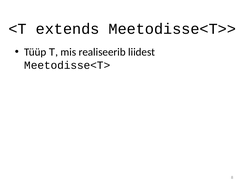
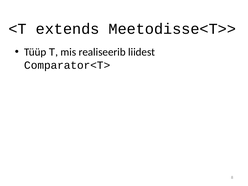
Meetodisse<T>: Meetodisse<T> -> Comparator<T> (67, 65)
